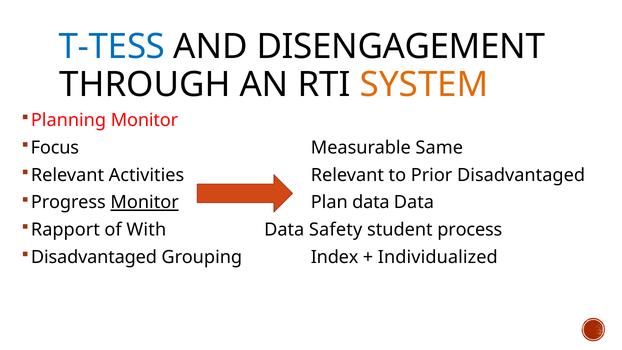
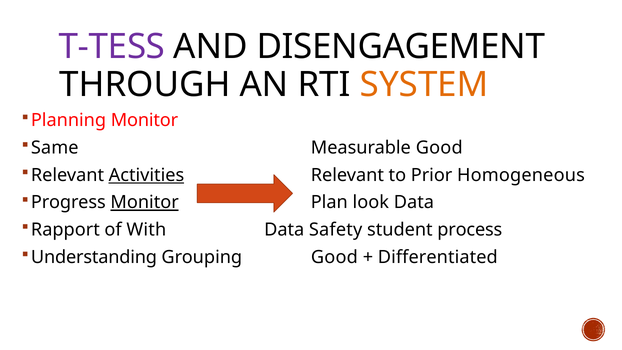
T-TESS colour: blue -> purple (112, 47)
Focus: Focus -> Same (55, 148)
Measurable Same: Same -> Good (439, 148)
Activities underline: none -> present (146, 175)
Prior Disadvantaged: Disadvantaged -> Homogeneous (521, 175)
Plan data: data -> look (371, 202)
Disadvantaged: Disadvantaged -> Understanding (94, 257)
Grouping Index: Index -> Good (334, 257)
Individualized: Individualized -> Differentiated (438, 257)
